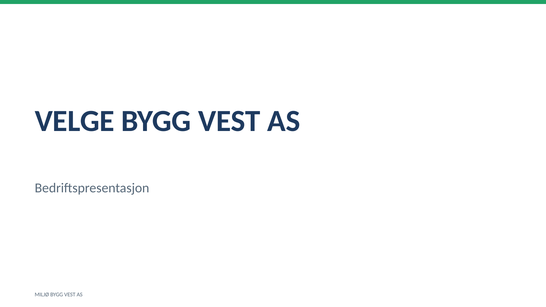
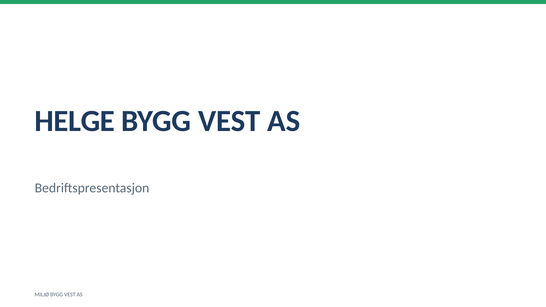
VELGE: VELGE -> HELGE (75, 121)
